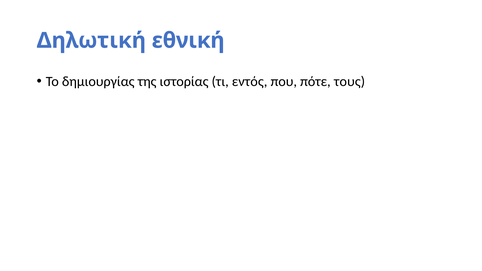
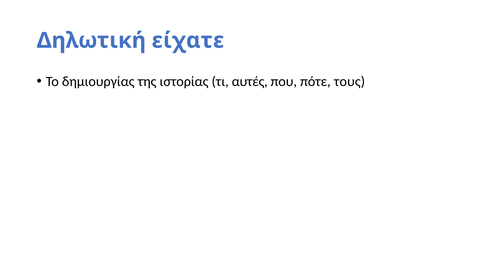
εθνική: εθνική -> είχατε (188, 40)
εντός: εντός -> αυτές (250, 81)
